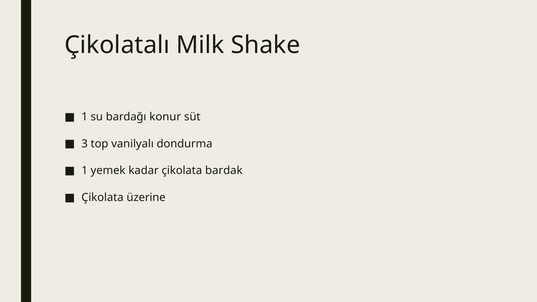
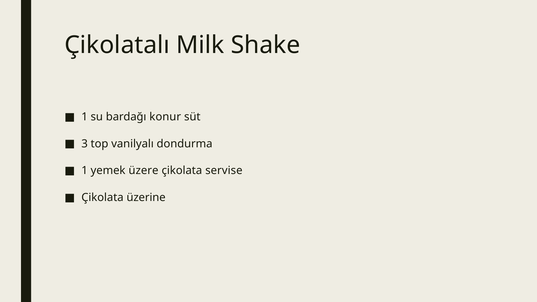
kadar: kadar -> üzere (143, 171)
bardak: bardak -> servise (224, 171)
